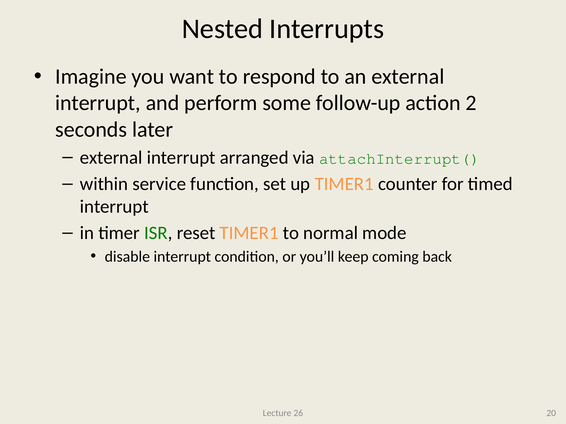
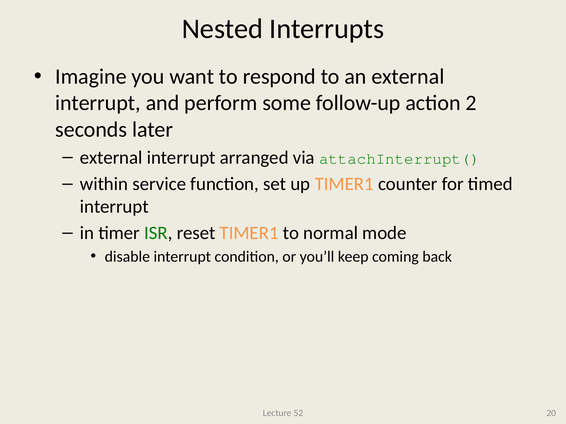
26: 26 -> 52 (298, 414)
